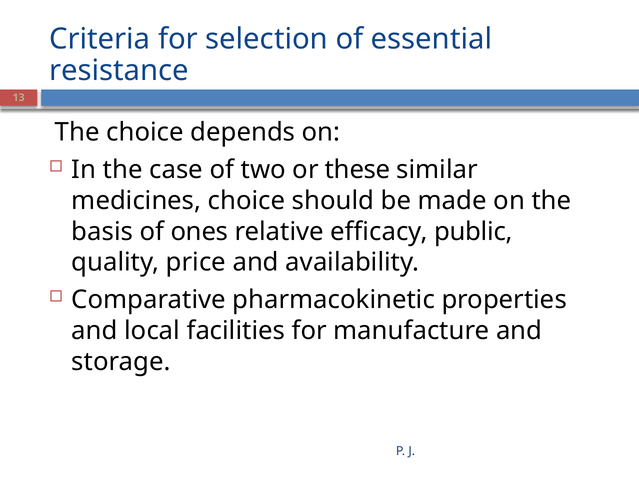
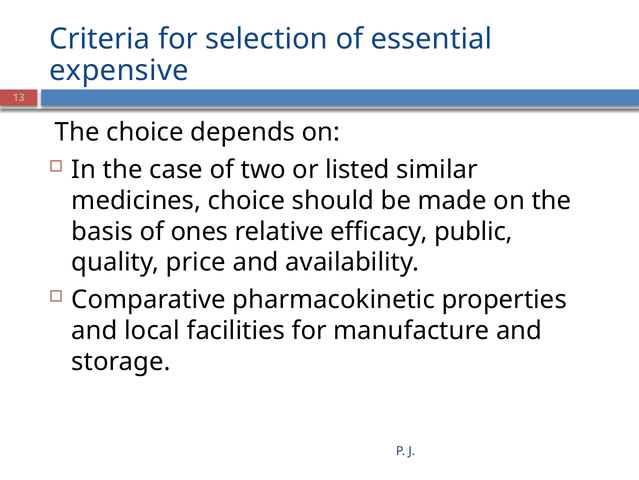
resistance: resistance -> expensive (119, 70)
these: these -> listed (358, 169)
